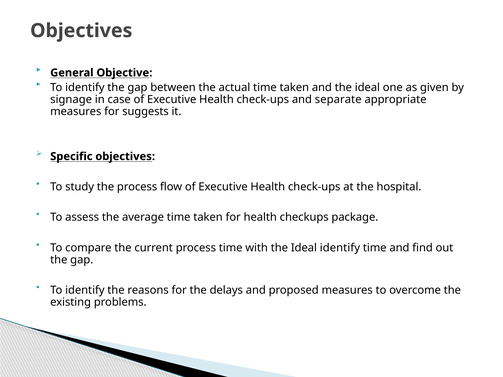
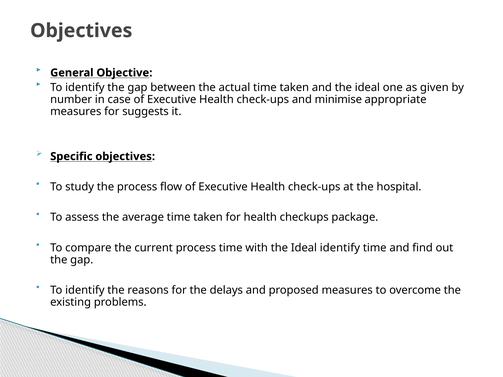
signage: signage -> number (71, 99)
separate: separate -> minimise (338, 99)
